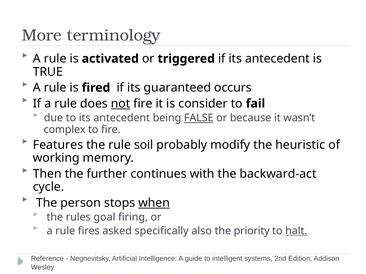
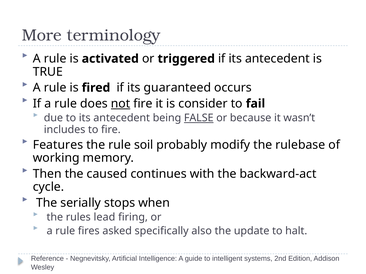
complex: complex -> includes (65, 130)
heuristic: heuristic -> rulebase (300, 145)
further: further -> caused (107, 174)
person: person -> serially (81, 203)
when underline: present -> none (154, 203)
goal: goal -> lead (104, 218)
priority: priority -> update (252, 231)
halt underline: present -> none (296, 231)
